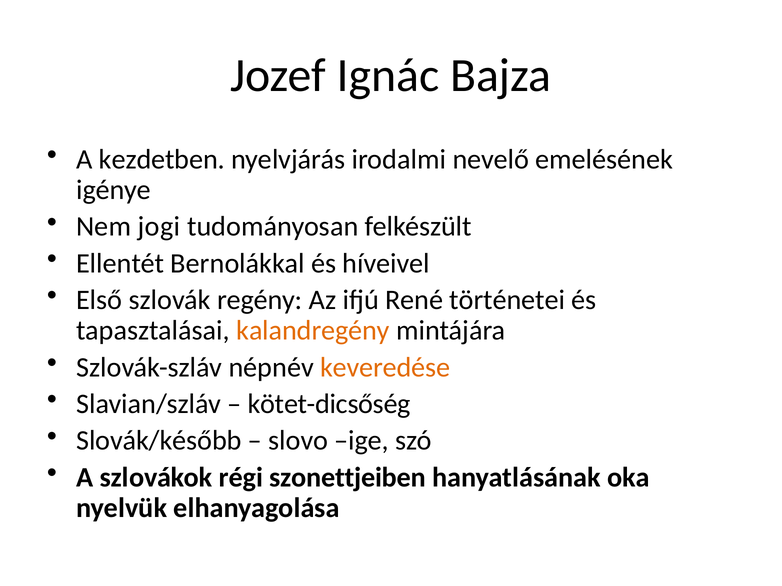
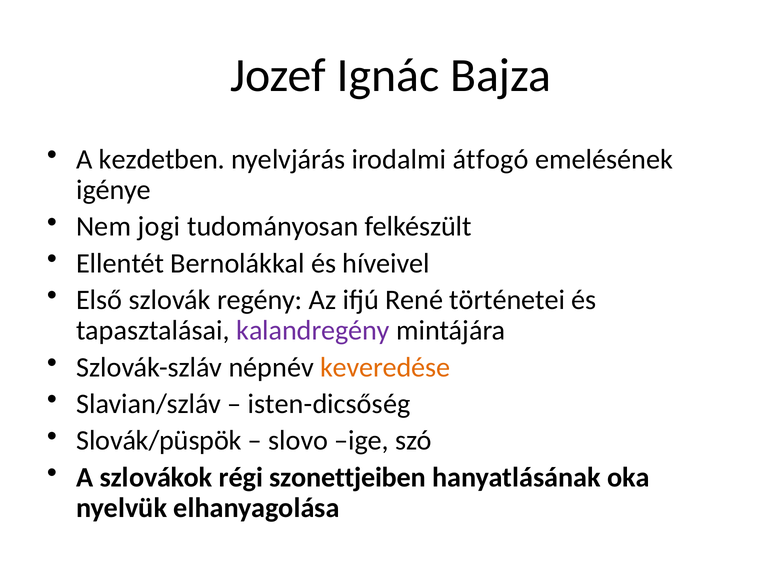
nevelő: nevelő -> átfogó (491, 160)
kalandregény colour: orange -> purple (313, 331)
kötet-dicsőség: kötet-dicsőség -> isten-dicsőség (329, 404)
Slovák/később: Slovák/később -> Slovák/püspök (159, 441)
